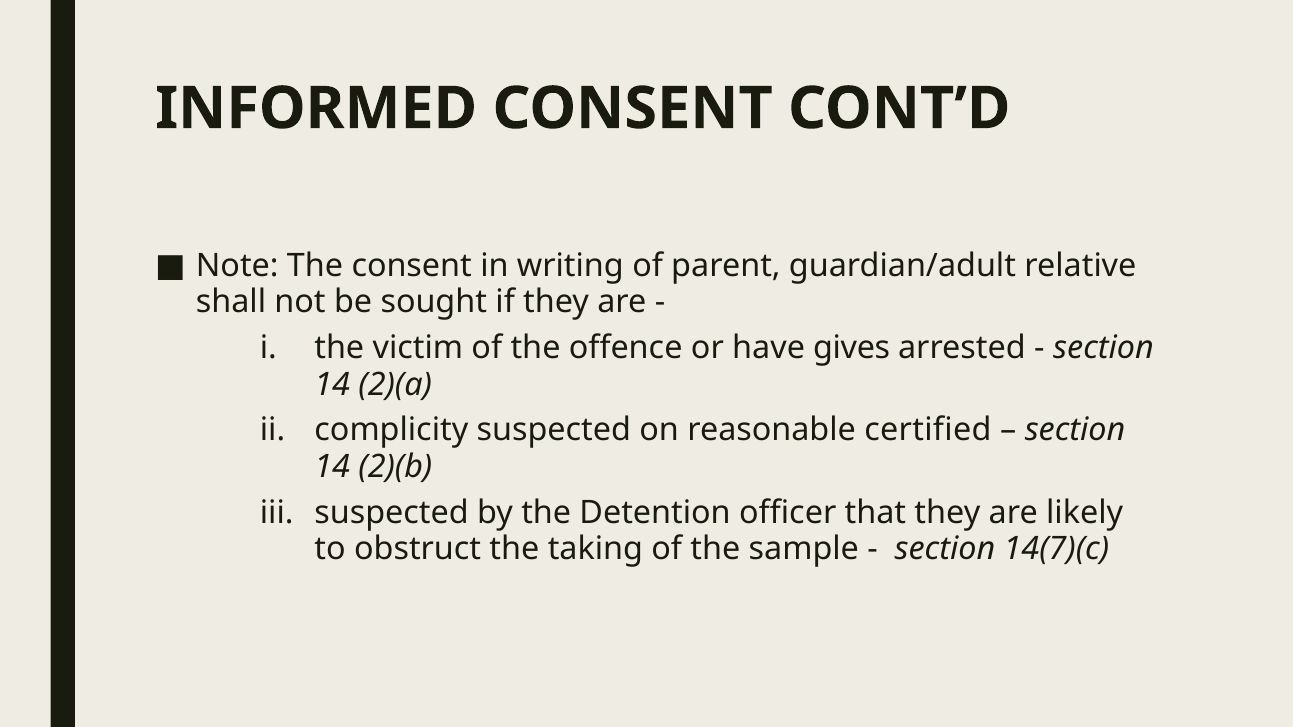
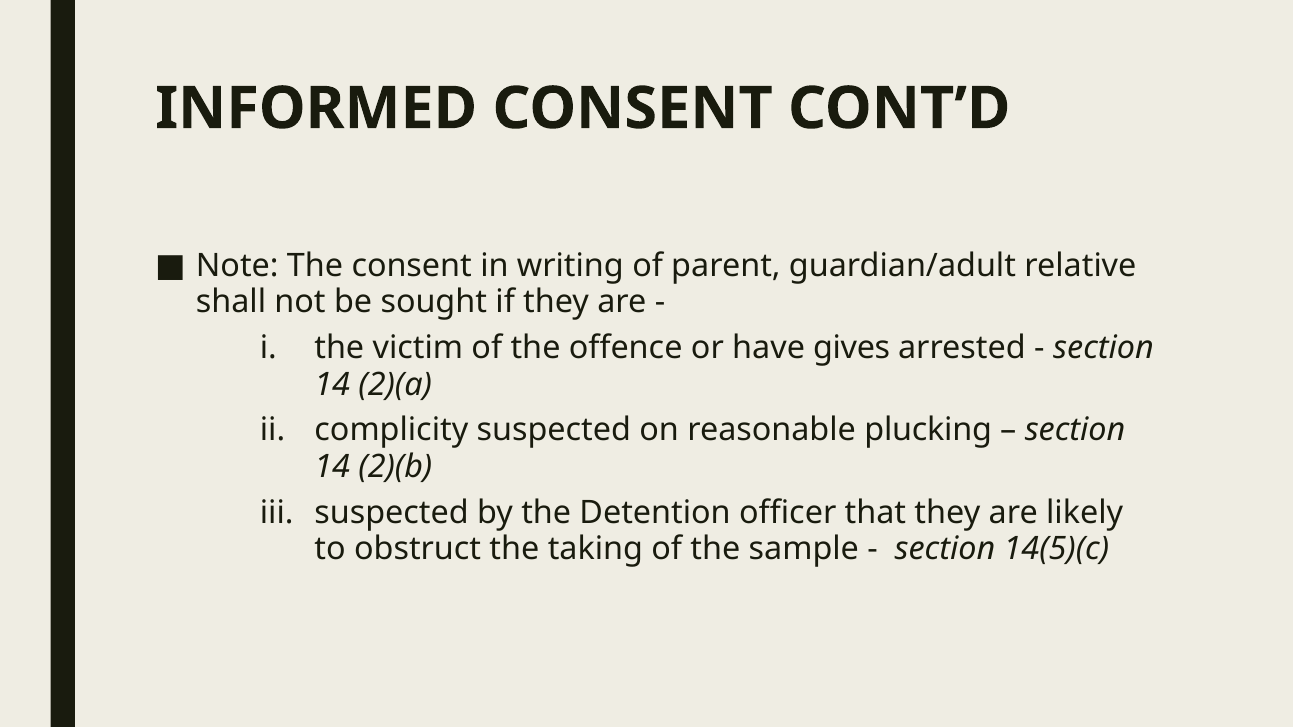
certified: certified -> plucking (928, 430)
14(7)(c: 14(7)(c -> 14(5)(c (1056, 549)
